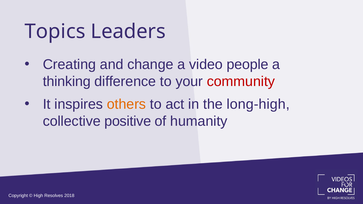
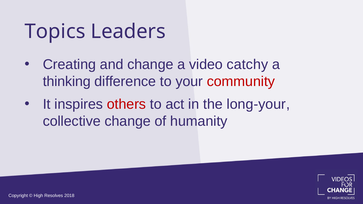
people: people -> catchy (247, 65)
others colour: orange -> red (126, 104)
long-high: long-high -> long-your (258, 104)
collective positive: positive -> change (128, 121)
